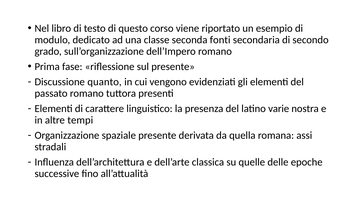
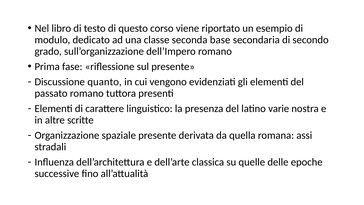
fonti: fonti -> base (220, 40)
tempi: tempi -> scritte (80, 120)
